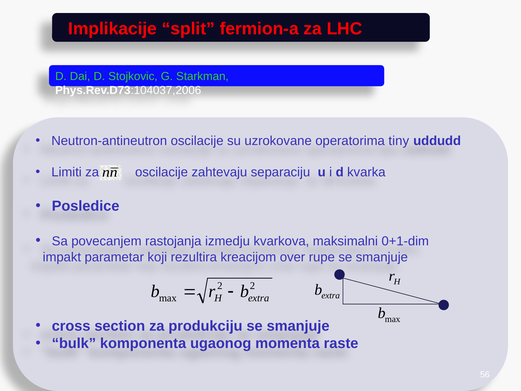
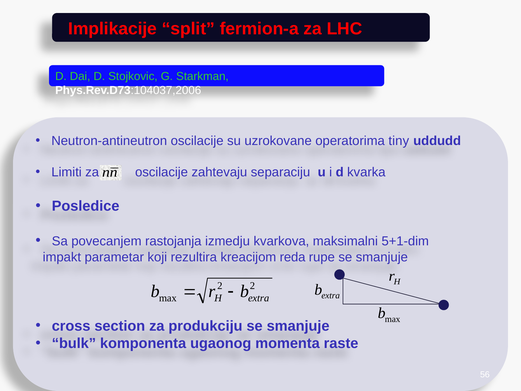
0+1-dim: 0+1-dim -> 5+1-dim (405, 241)
over: over -> reda (293, 257)
